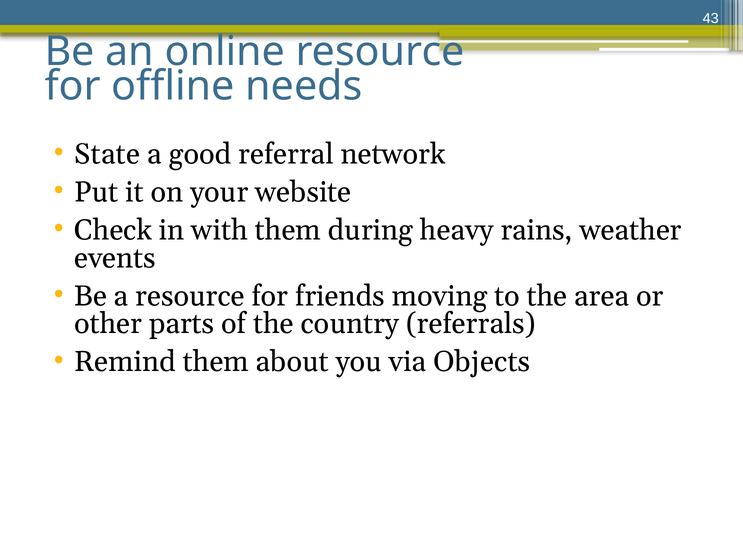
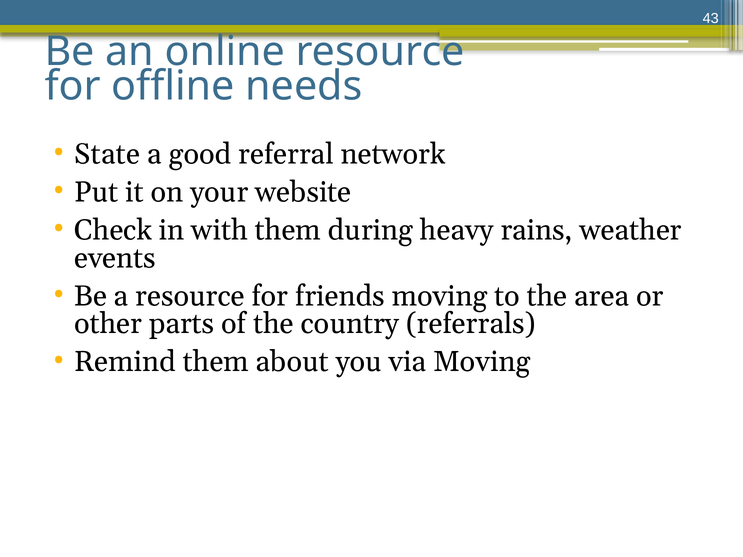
via Objects: Objects -> Moving (482, 362)
